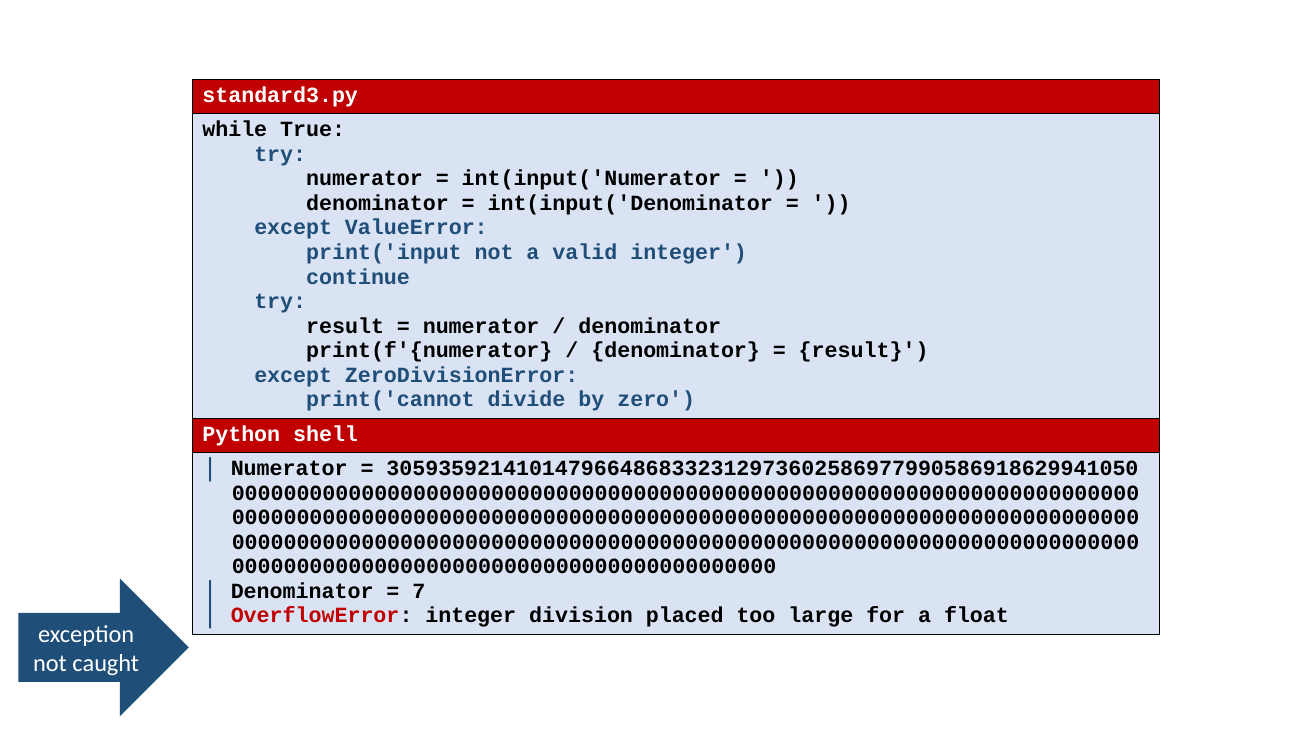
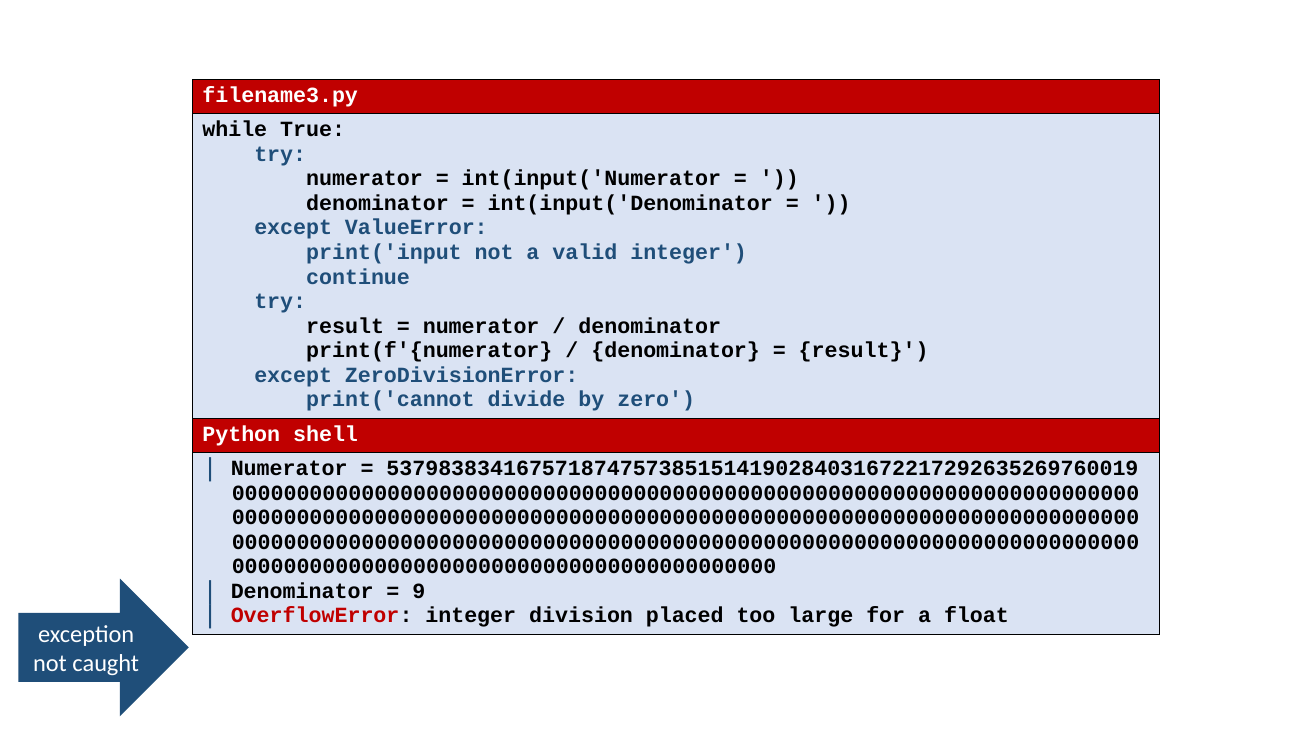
standard3.py: standard3.py -> filename3.py (280, 95)
3059359214101479664868332312973602586977990586918629941050: 3059359214101479664868332312973602586977990586918629941050 -> 5379838341675718747573851514190284031672217292635269760019 (762, 468)
7: 7 -> 9 (419, 591)
